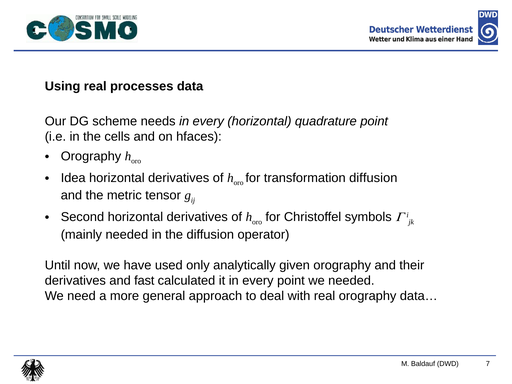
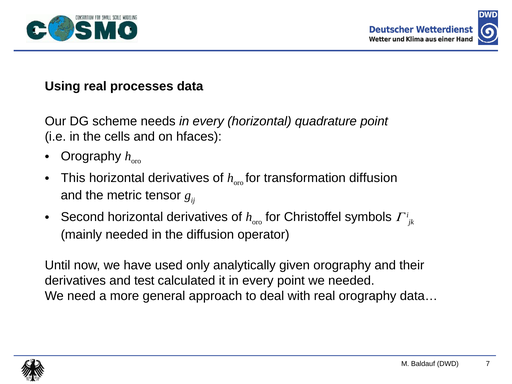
Idea: Idea -> This (73, 178)
fast: fast -> test (144, 281)
